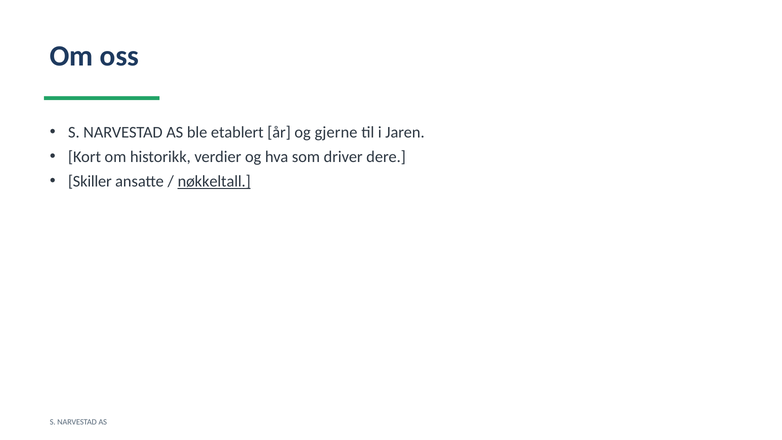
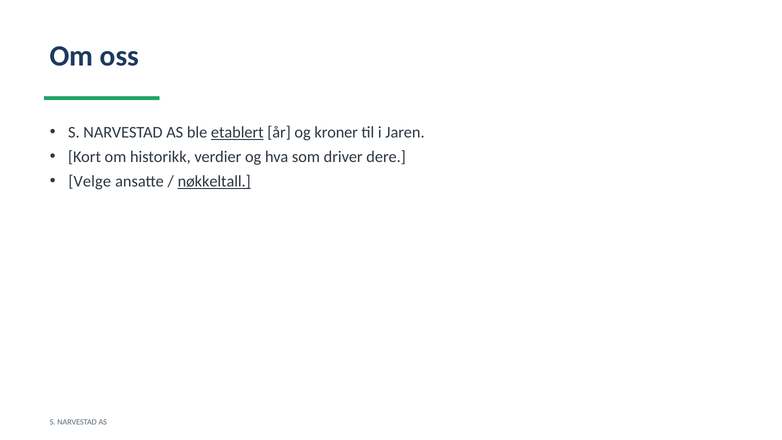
etablert underline: none -> present (237, 132)
gjerne: gjerne -> kroner (336, 132)
Skiller: Skiller -> Velge (90, 181)
